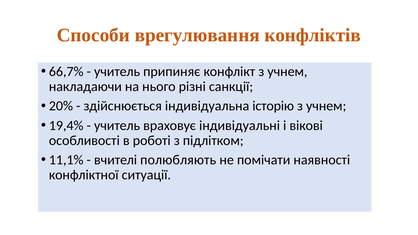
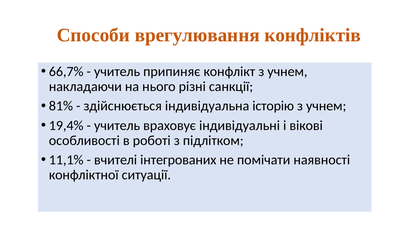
20%: 20% -> 81% (61, 106)
полюбляють: полюбляють -> інтегрованих (178, 160)
